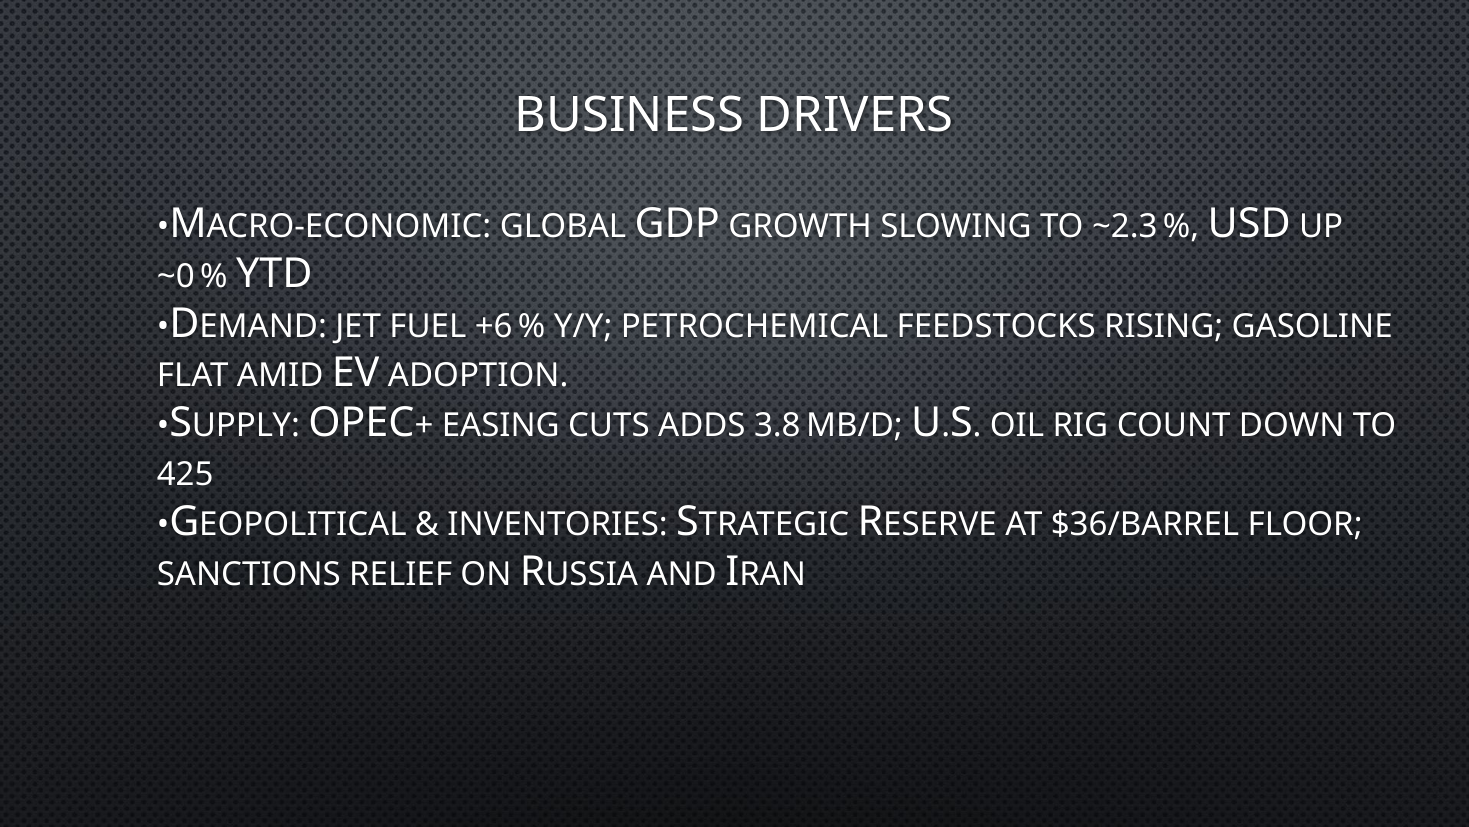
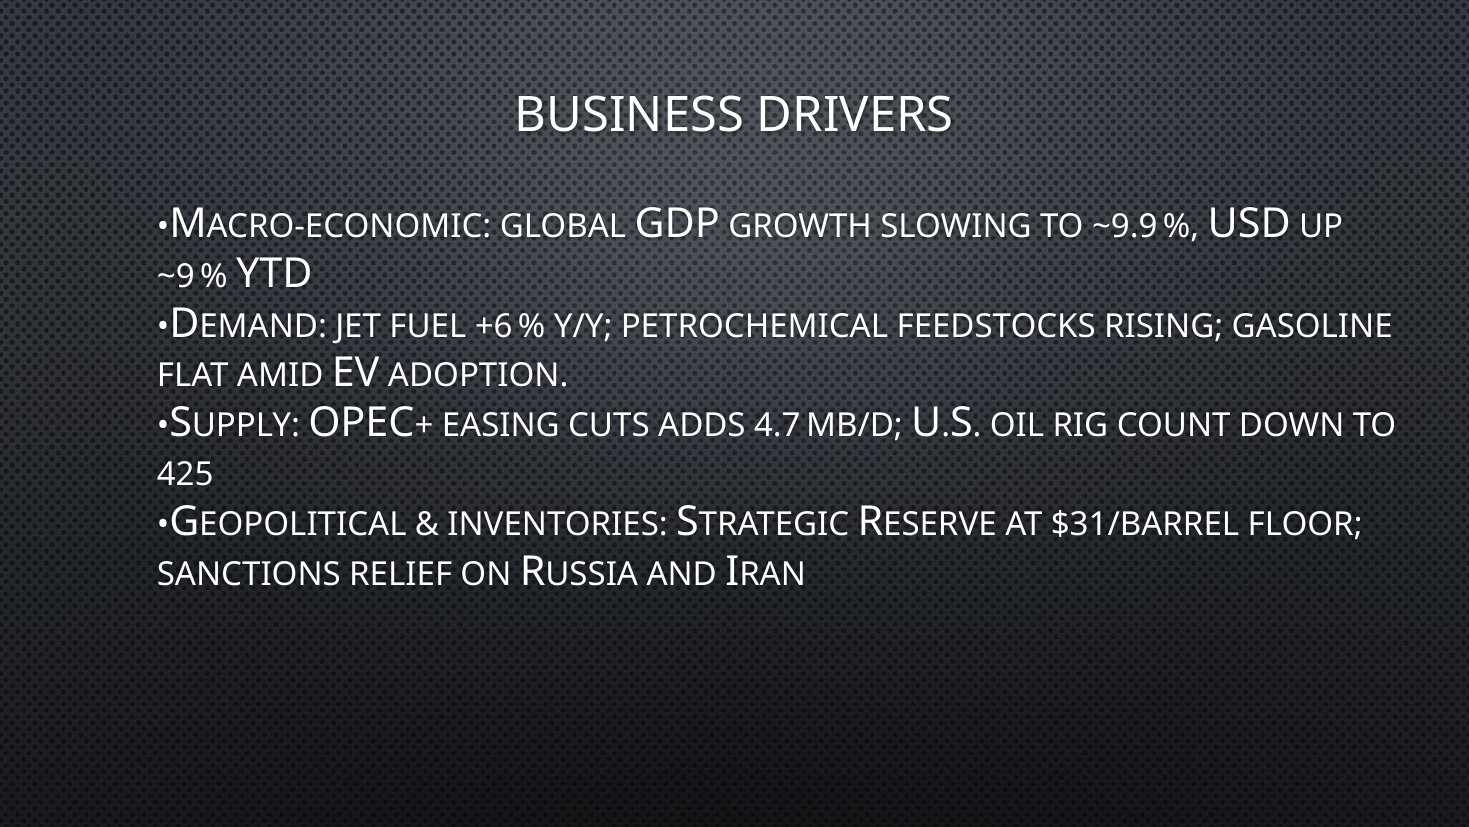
~2.3: ~2.3 -> ~9.9 (1125, 227)
~0: ~0 -> ~9 (176, 276)
3.8: 3.8 -> 4.7 (777, 425)
$36/BARREL: $36/BARREL -> $31/BARREL (1145, 524)
